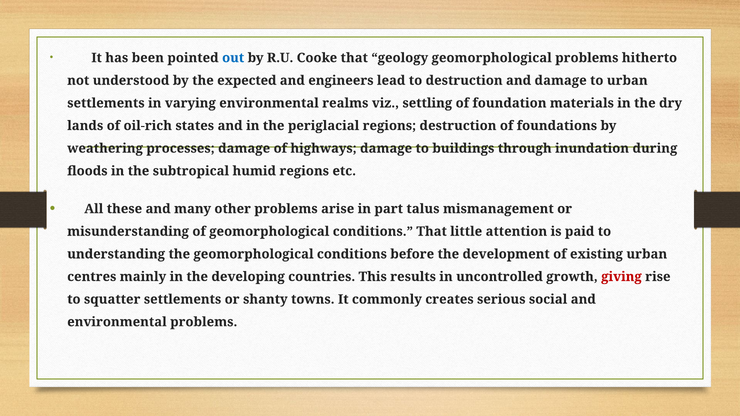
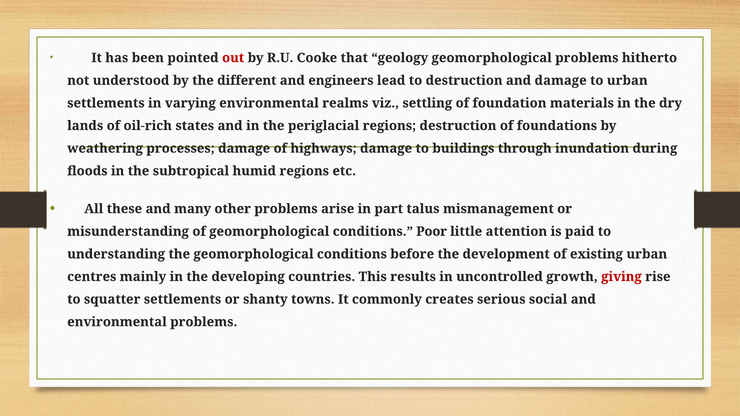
out colour: blue -> red (233, 58)
expected: expected -> different (247, 81)
conditions That: That -> Poor (432, 232)
